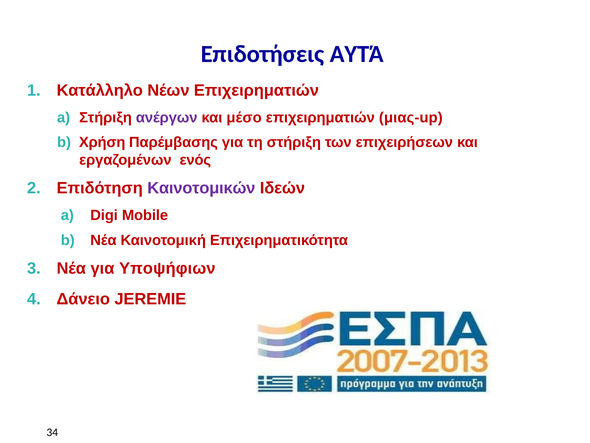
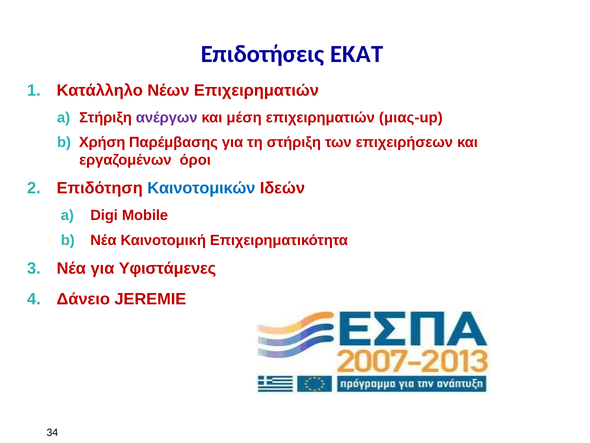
ΑΥΤΆ: ΑΥΤΆ -> ΕΚΑΤ (357, 54)
μέσο: μέσο -> μέση (244, 117)
ενός: ενός -> όροι (195, 160)
Καινοτομικών colour: purple -> blue (201, 188)
Υποψήφιων: Υποψήφιων -> Υφιστάμενες (167, 268)
